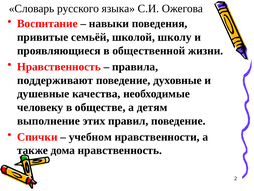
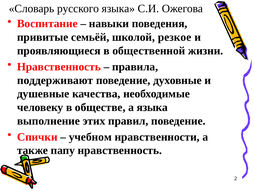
школу: школу -> резкое (175, 37)
а детям: детям -> языка (152, 107)
дома: дома -> папу (63, 150)
